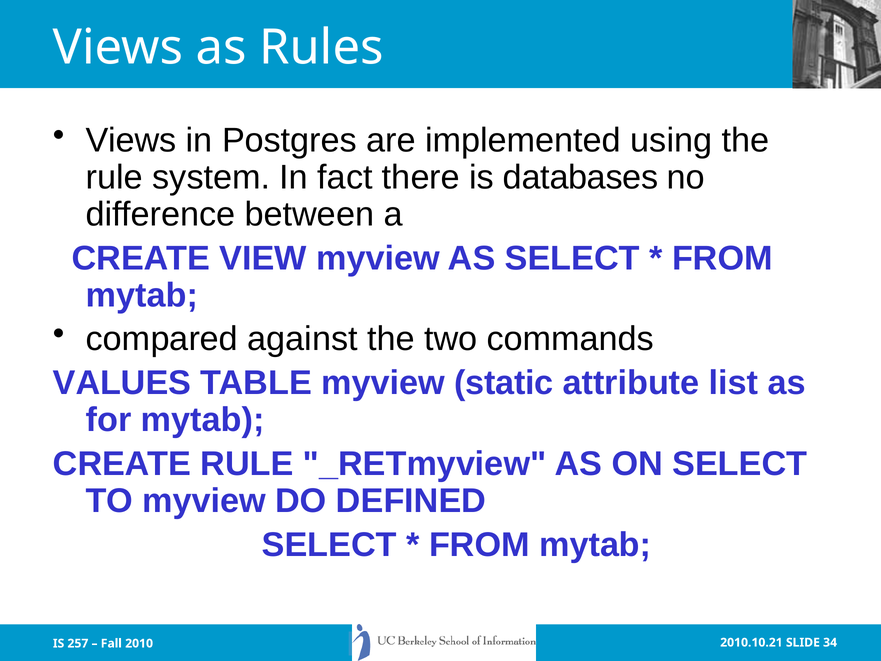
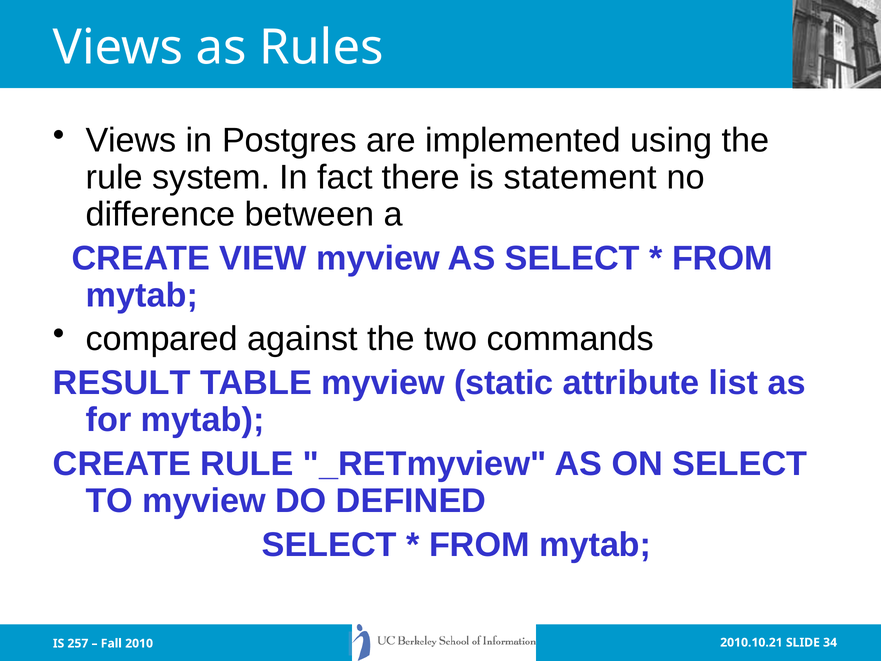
databases: databases -> statement (580, 177)
VALUES: VALUES -> RESULT (122, 383)
